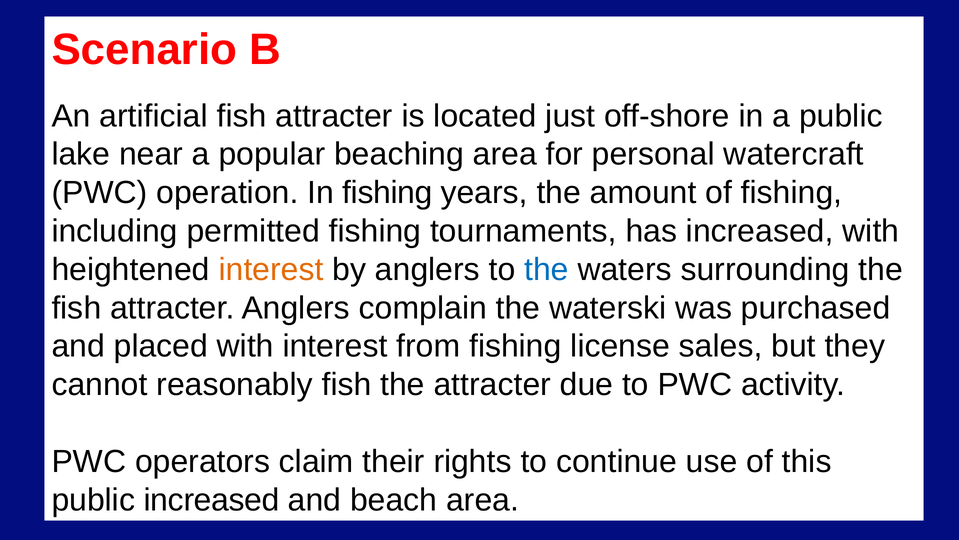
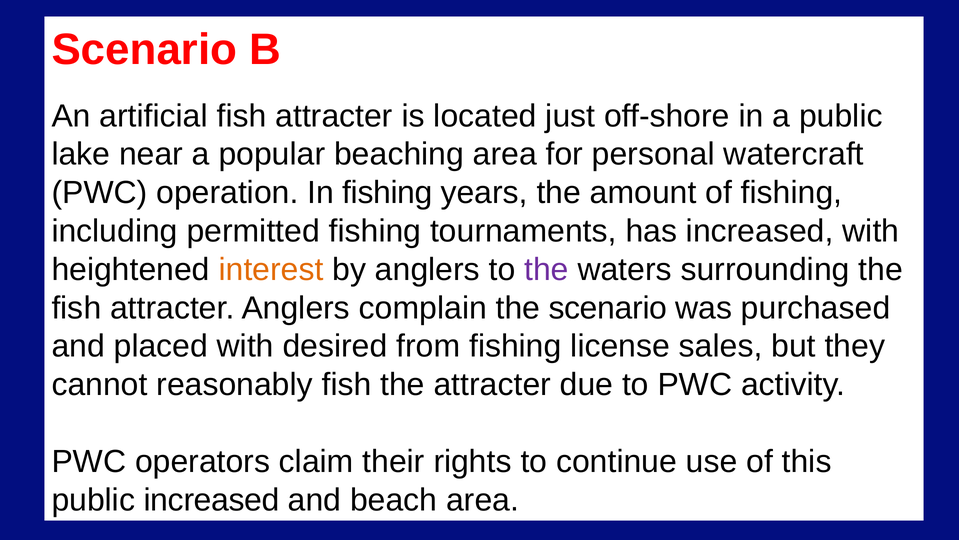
the colour: blue -> purple (546, 269)
the waterski: waterski -> scenario (608, 308)
with interest: interest -> desired (335, 346)
